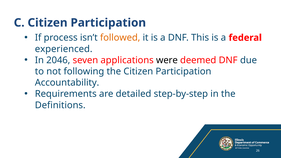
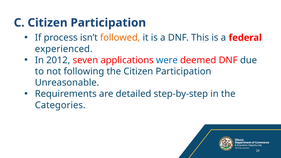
2046: 2046 -> 2012 (58, 60)
were colour: black -> blue (167, 60)
Accountability: Accountability -> Unreasonable (67, 83)
Definitions: Definitions -> Categories (60, 105)
